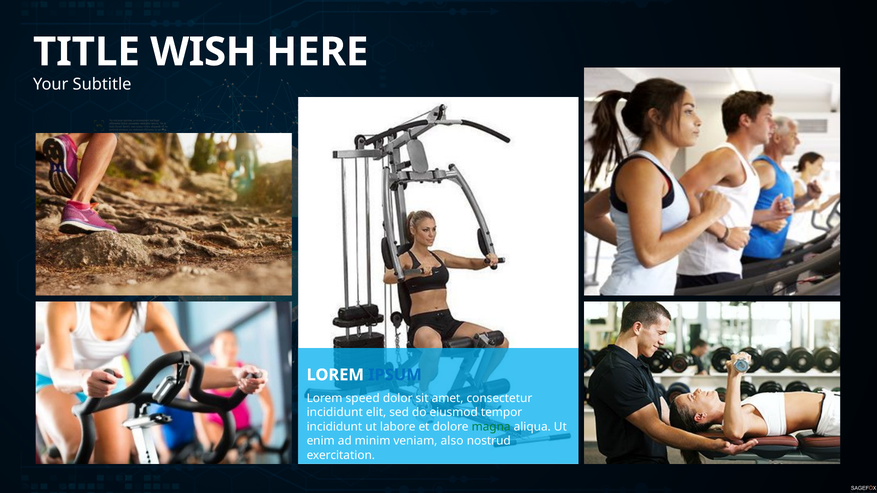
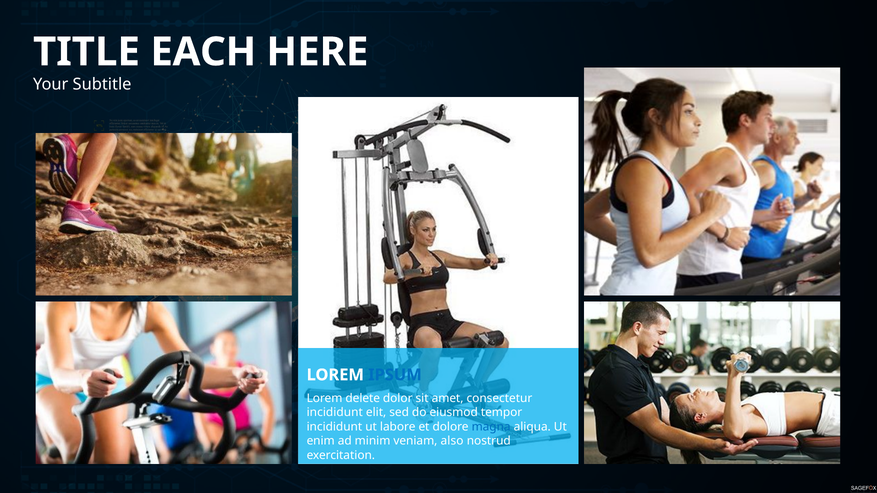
WISH: WISH -> EACH (203, 52)
speed: speed -> delete (363, 398)
magna colour: green -> blue (491, 427)
